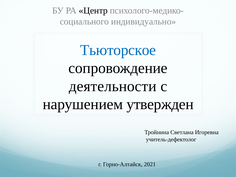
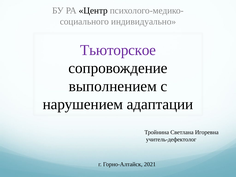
Тьюторское colour: blue -> purple (118, 50)
деятельности: деятельности -> выполнением (113, 86)
утвержден: утвержден -> адаптации (160, 104)
